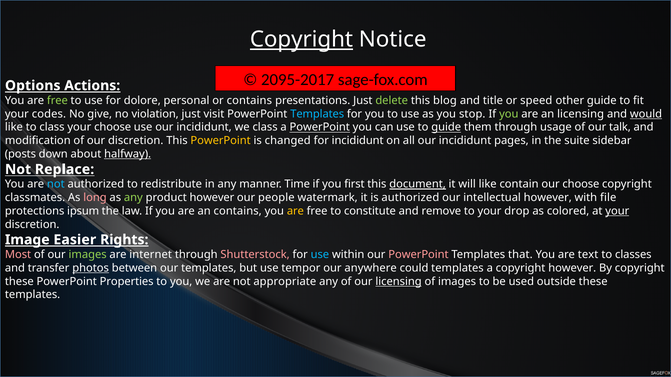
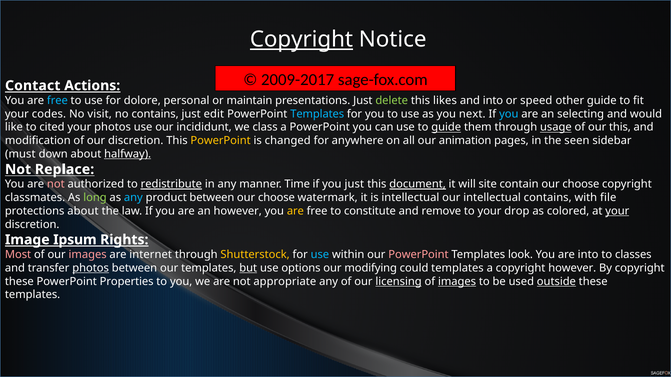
2095-2017: 2095-2017 -> 2009-2017 (298, 80)
Options: Options -> Contact (33, 86)
free colour: light green -> light blue (57, 101)
or contains: contains -> maintain (249, 101)
blog: blog -> likes (445, 101)
and title: title -> into (493, 101)
give: give -> visit (100, 114)
no violation: violation -> contains (155, 114)
visit: visit -> edit (214, 114)
stop: stop -> next (472, 114)
you colour: light green -> light blue (509, 114)
an licensing: licensing -> selecting (581, 114)
would underline: present -> none (646, 114)
to class: class -> cited (52, 127)
your choose: choose -> photos (113, 127)
PowerPoint underline: present -> none (320, 127)
usage underline: none -> present (556, 127)
our talk: talk -> this (620, 127)
for incididunt: incididunt -> anywhere (358, 141)
all our incididunt: incididunt -> animation (465, 141)
suite: suite -> seen (577, 141)
posts: posts -> must (20, 154)
not colour: light blue -> pink (56, 184)
redistribute underline: none -> present (171, 184)
you first: first -> just (354, 184)
will like: like -> site (488, 184)
long colour: pink -> light green (95, 198)
any colour: light green -> light blue (133, 198)
product however: however -> between (212, 198)
people: people -> choose (276, 198)
is authorized: authorized -> intellectual (410, 198)
intellectual however: however -> contains (548, 198)
protections ipsum: ipsum -> about (83, 211)
an contains: contains -> however (238, 211)
Easier: Easier -> Ipsum (75, 240)
images colour: light green -> pink (88, 255)
Shutterstock colour: pink -> yellow (255, 255)
that: that -> look (520, 255)
are text: text -> into (588, 255)
but underline: none -> present (248, 268)
tempor: tempor -> options (301, 268)
anywhere: anywhere -> modifying (371, 268)
images underline: none -> present (457, 282)
outside underline: none -> present (556, 282)
